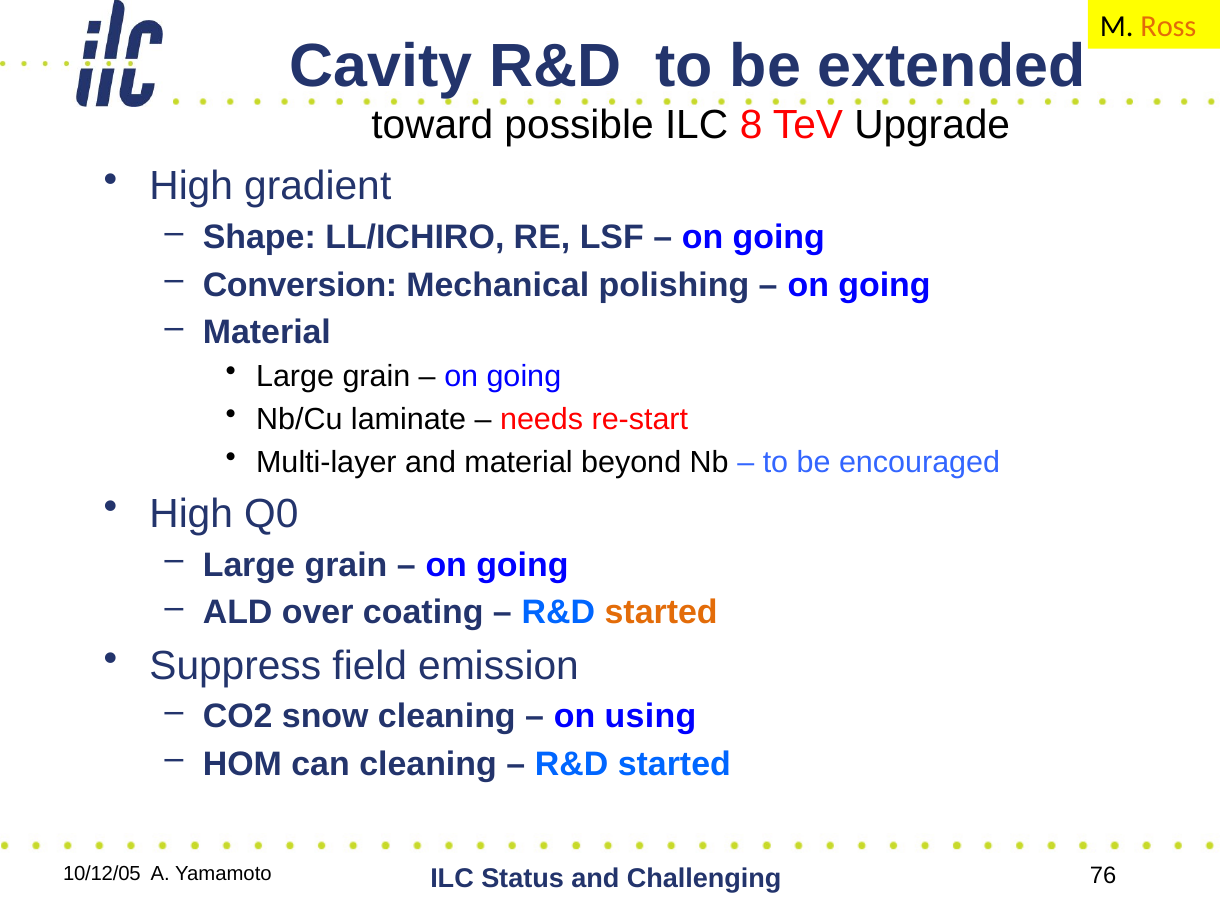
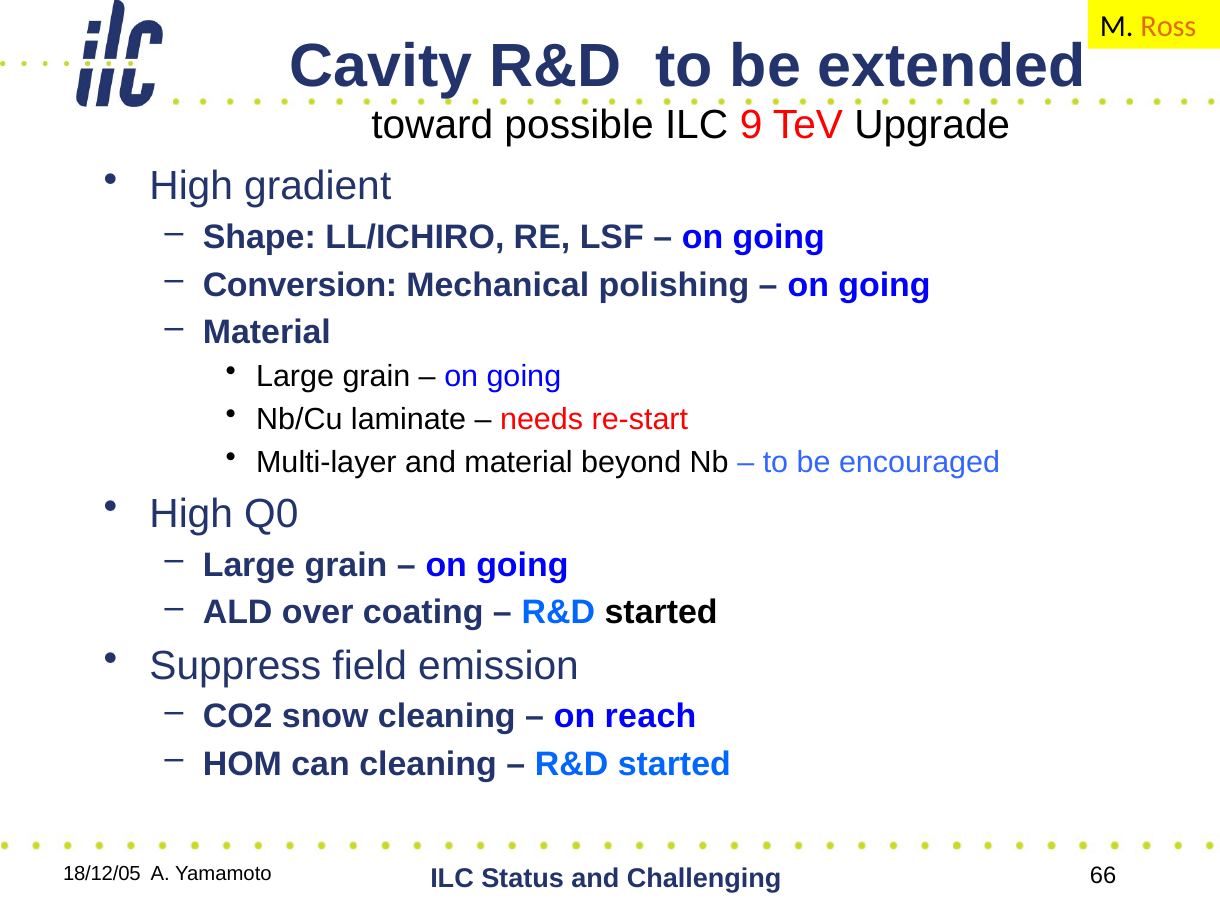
8: 8 -> 9 (751, 126)
started colour: orange -> black (661, 612)
using: using -> reach (650, 717)
10/12/05: 10/12/05 -> 18/12/05 (102, 874)
76: 76 -> 66 (1103, 876)
